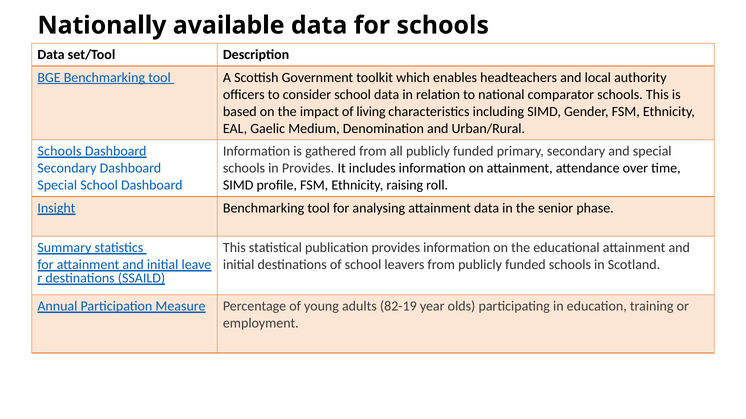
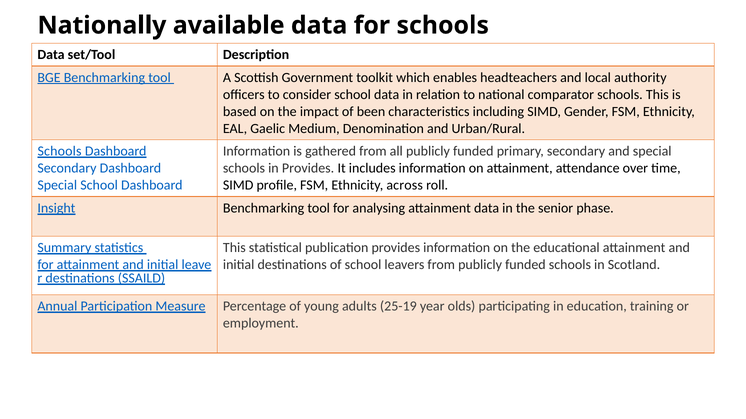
living: living -> been (371, 112)
raising: raising -> across (405, 186)
82-19: 82-19 -> 25-19 (398, 307)
